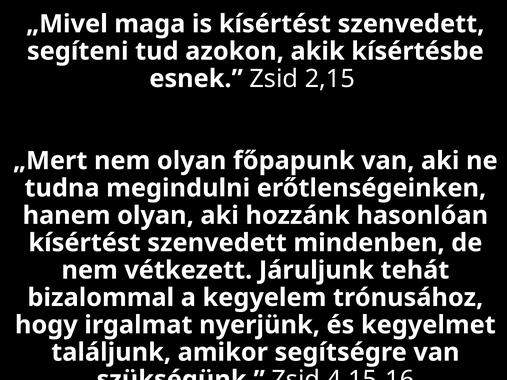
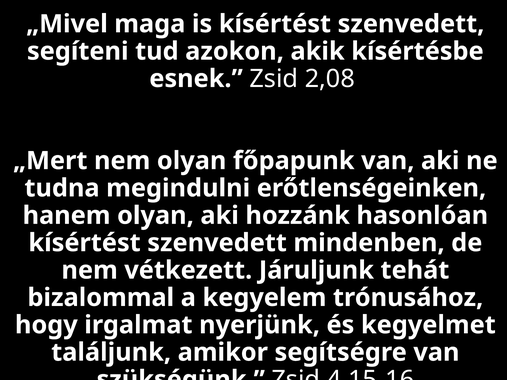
2,15: 2,15 -> 2,08 (330, 79)
